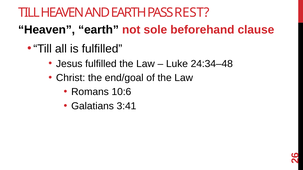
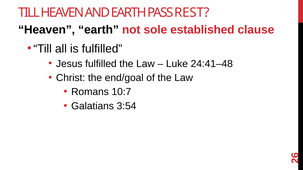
beforehand: beforehand -> established (202, 30)
24:34–48: 24:34–48 -> 24:41–48 (212, 64)
10:6: 10:6 -> 10:7 (121, 92)
3:41: 3:41 -> 3:54 (126, 106)
